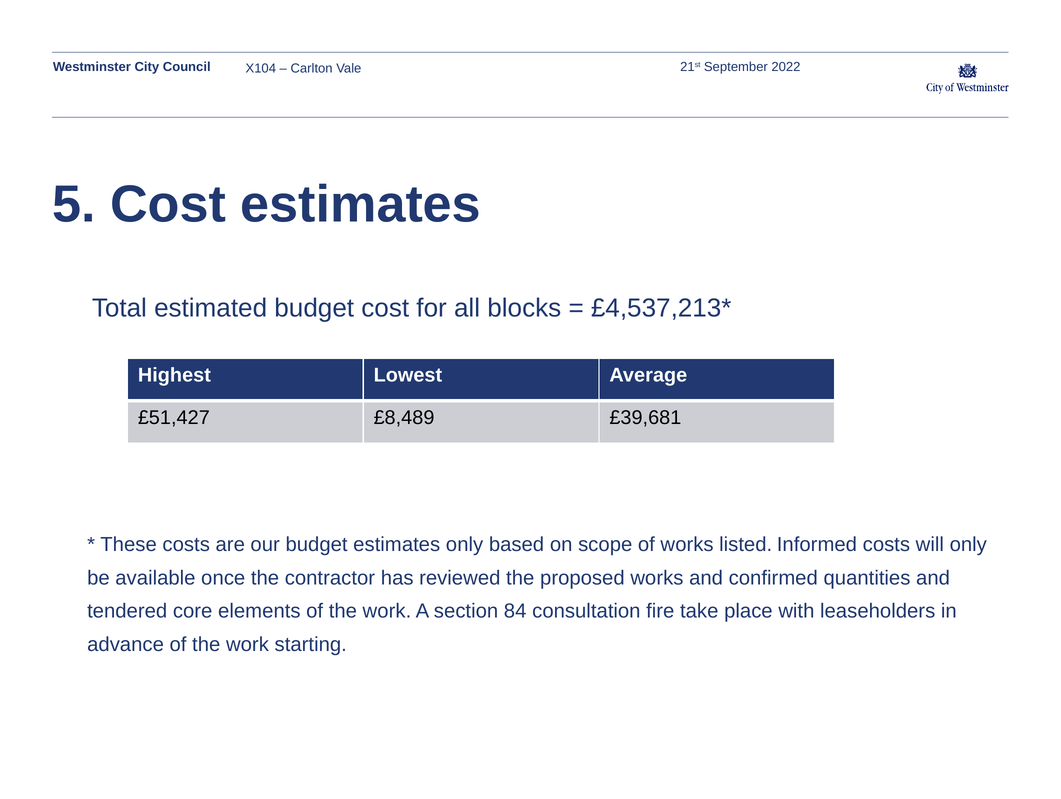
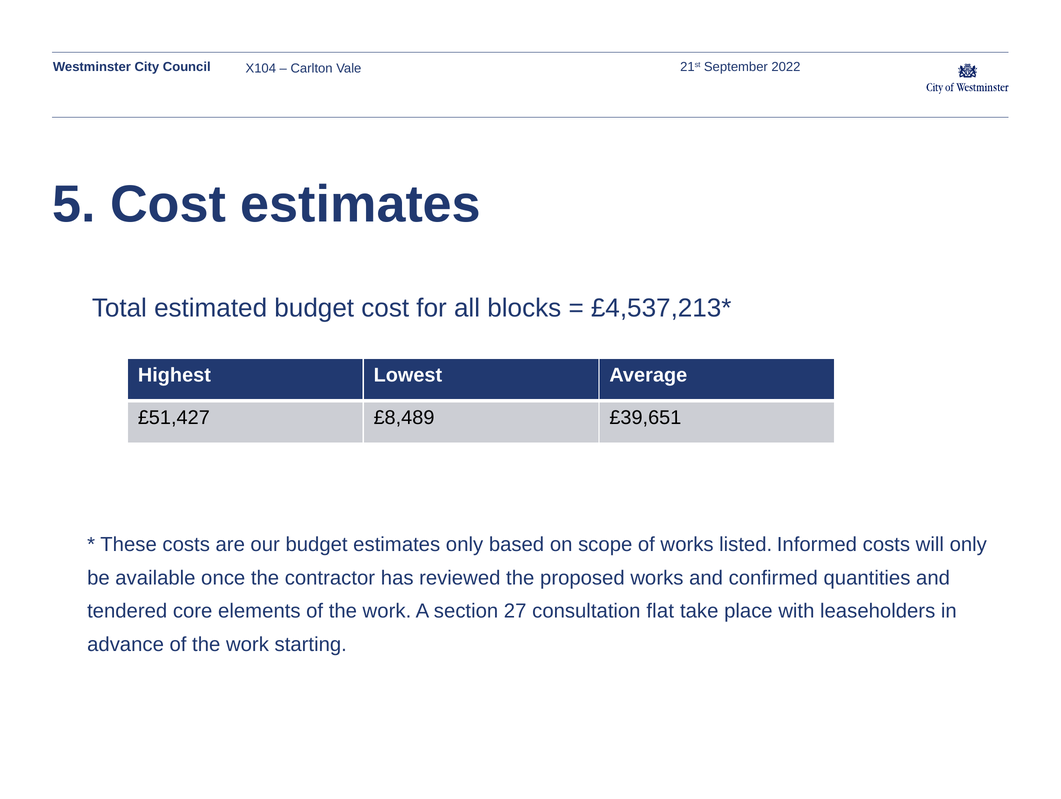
£39,681: £39,681 -> £39,651 (645, 418)
84: 84 -> 27 (515, 611)
fire: fire -> flat (660, 611)
